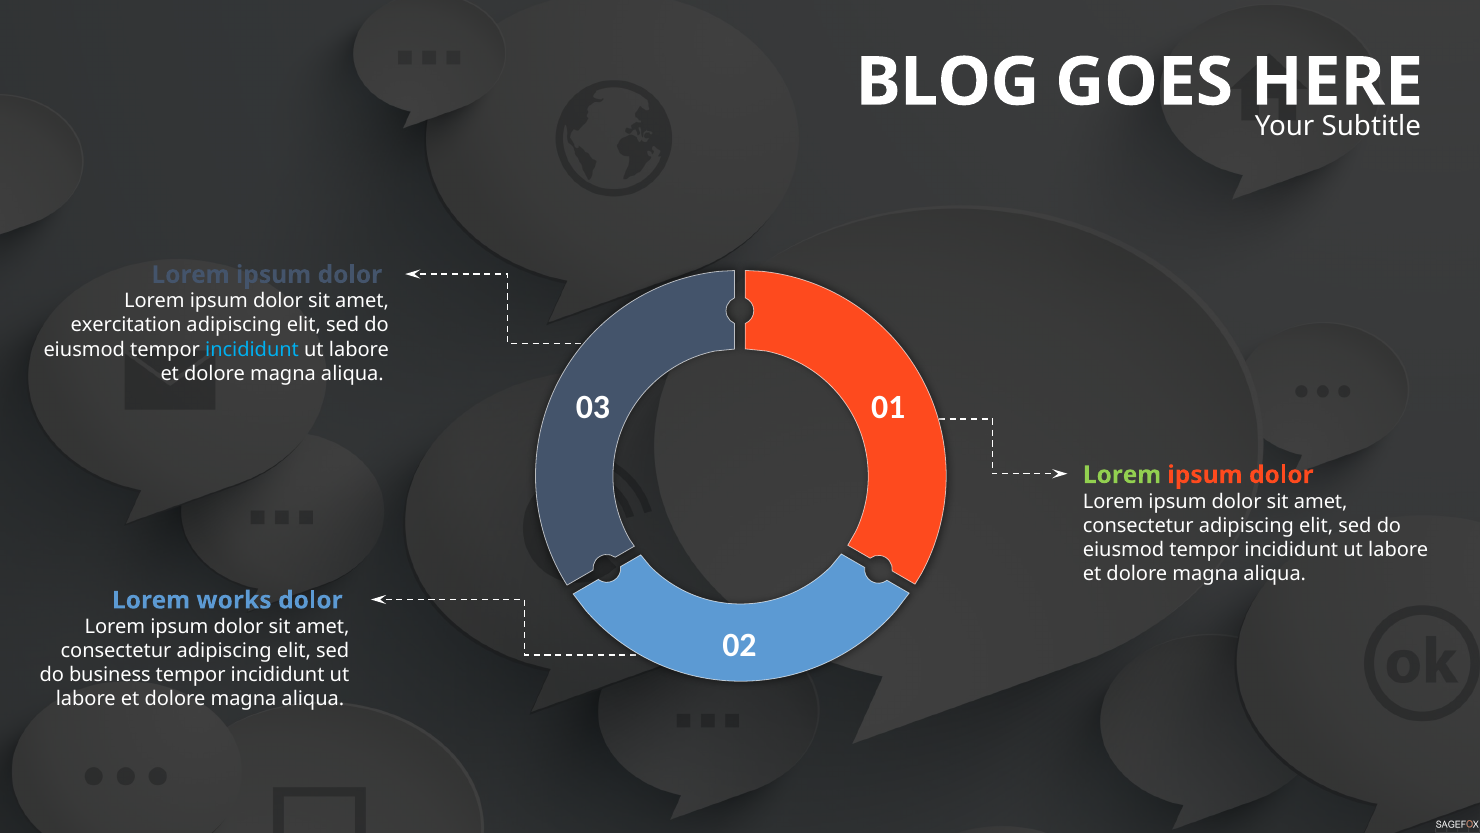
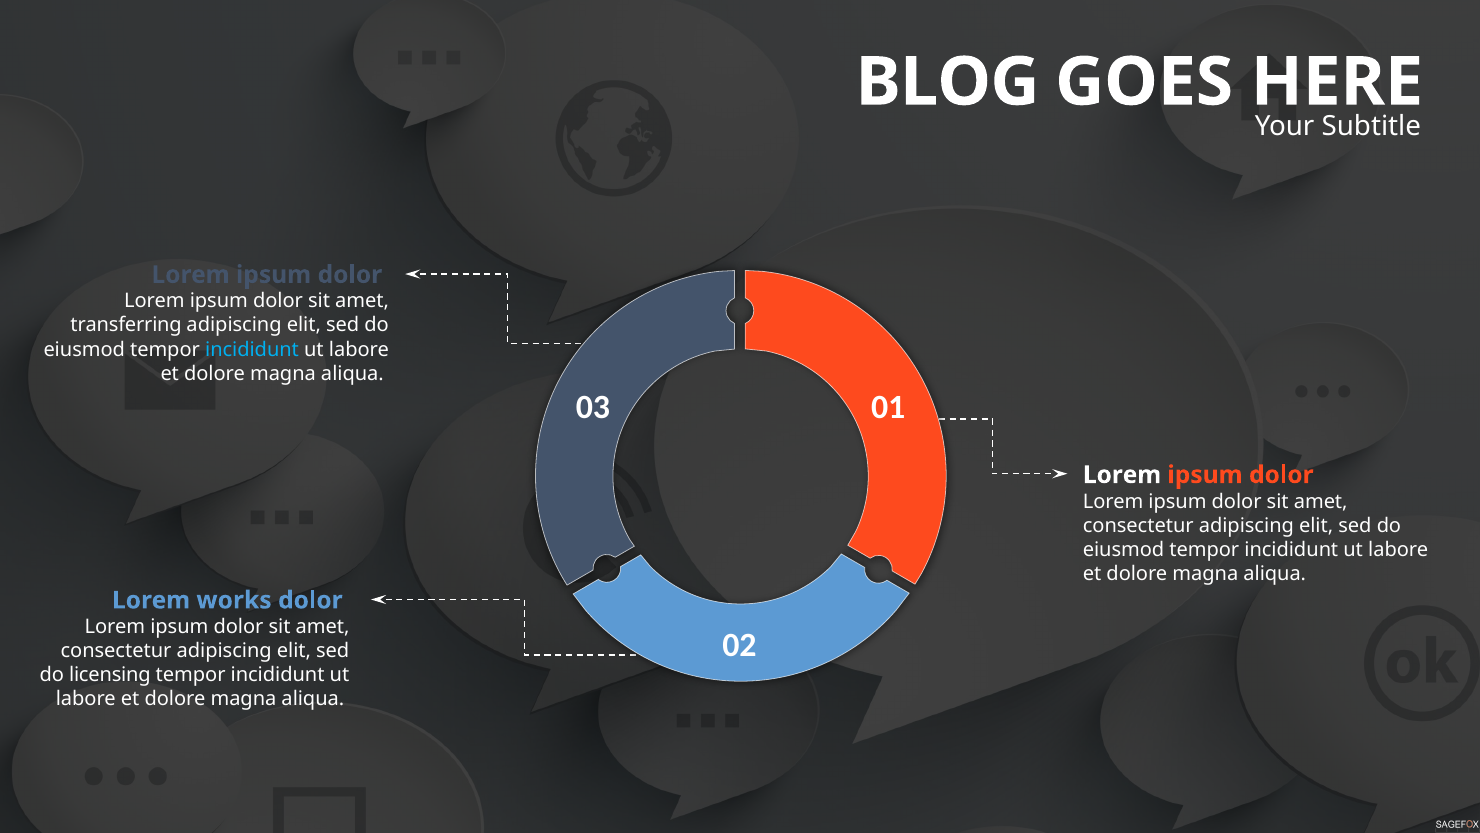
exercitation: exercitation -> transferring (126, 325)
Lorem colour: light green -> white (1122, 475)
business: business -> licensing (110, 675)
